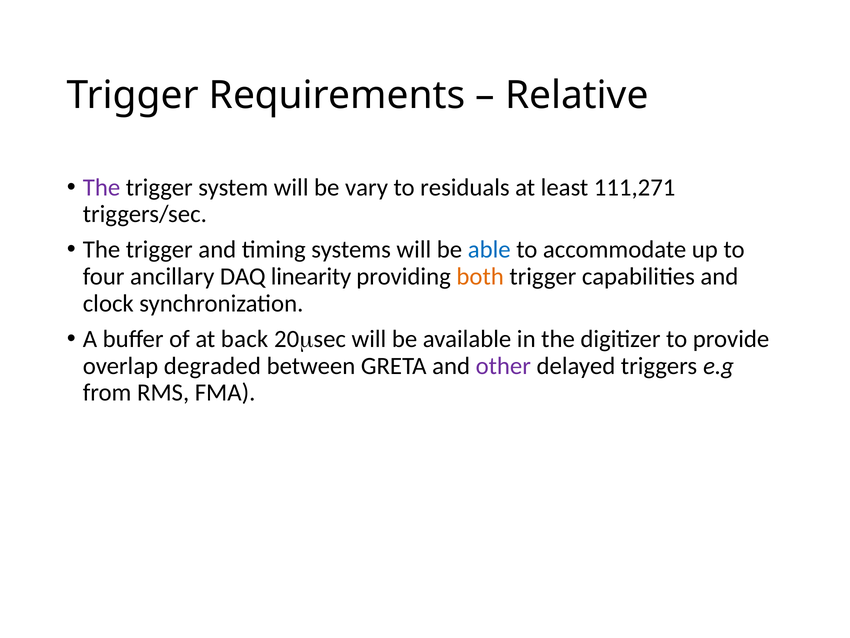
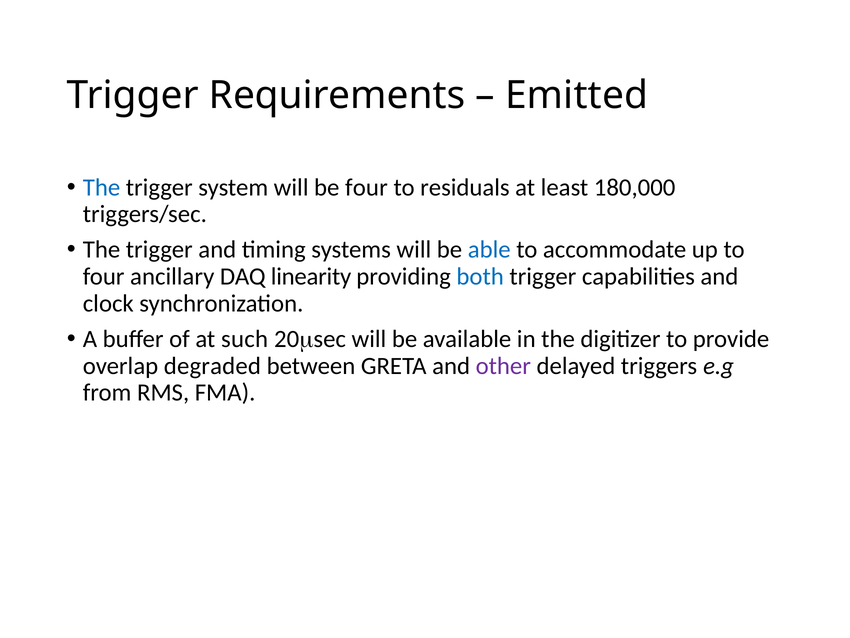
Relative: Relative -> Emitted (577, 95)
The colour: purple -> blue (102, 187)
be vary: vary -> four (366, 187)
111,271: 111,271 -> 180,000 (635, 187)
both colour: orange -> blue (480, 276)
back: back -> such (245, 339)
